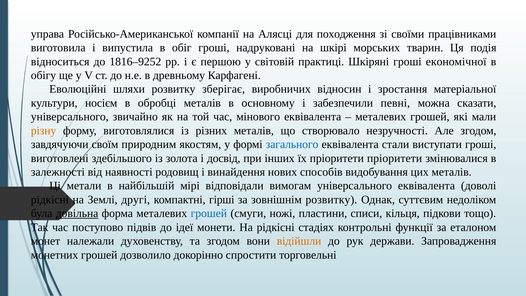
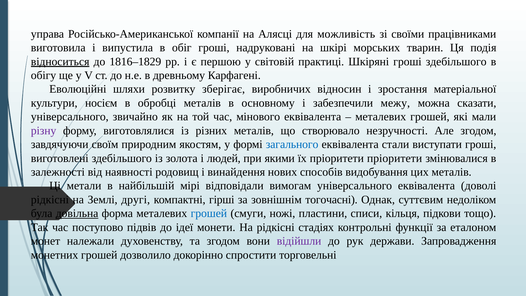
походження: походження -> можливість (346, 34)
відноситься underline: none -> present (60, 62)
1816–9252: 1816–9252 -> 1816–1829 (135, 62)
гроші економічної: економічної -> здебільшого (456, 62)
певні: певні -> межу (395, 103)
різну colour: orange -> purple (44, 131)
досвід: досвід -> людей (224, 158)
інших: інших -> якими (280, 158)
зовнішнім розвитку: розвитку -> тогочасні (331, 200)
відійшли colour: orange -> purple (299, 241)
